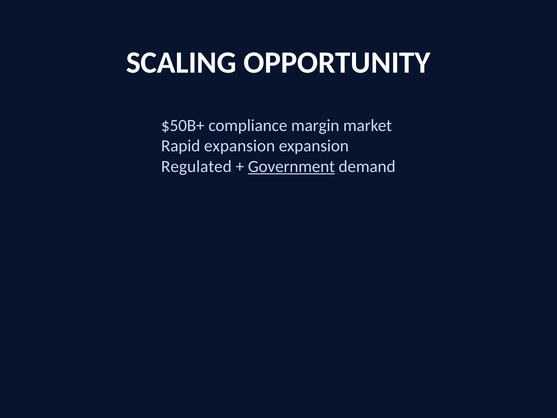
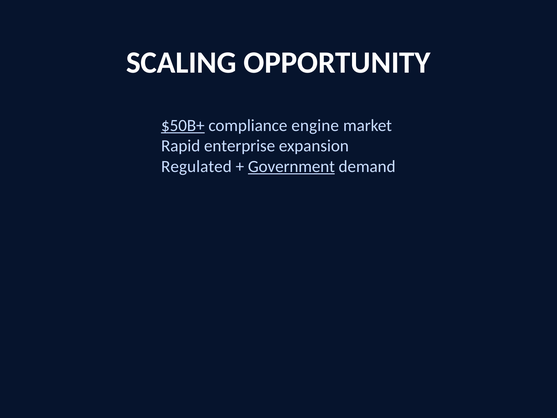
$50B+ underline: none -> present (183, 126)
margin: margin -> engine (315, 126)
Rapid expansion: expansion -> enterprise (240, 146)
